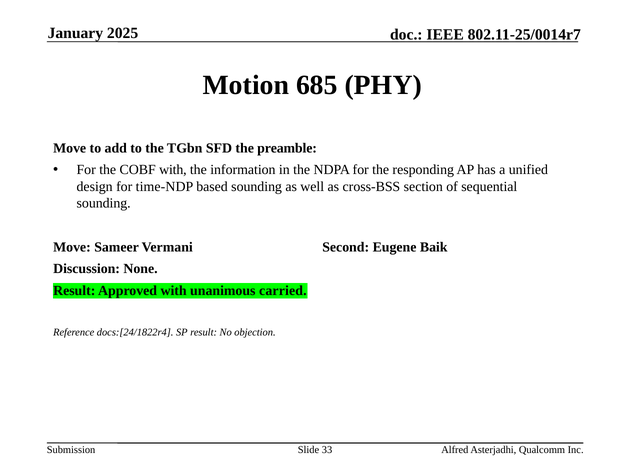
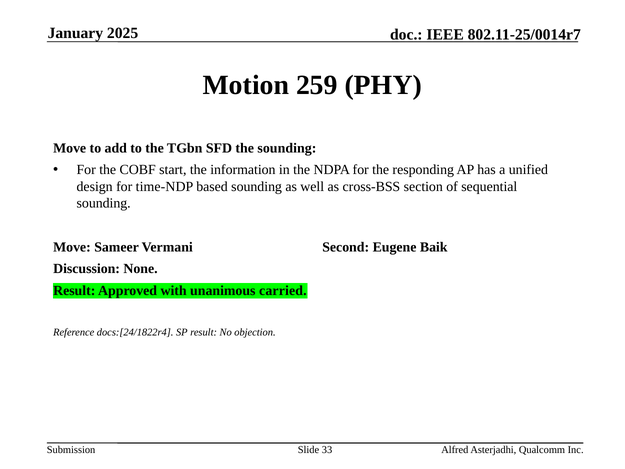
685: 685 -> 259 (317, 85)
the preamble: preamble -> sounding (287, 148)
COBF with: with -> start (173, 170)
